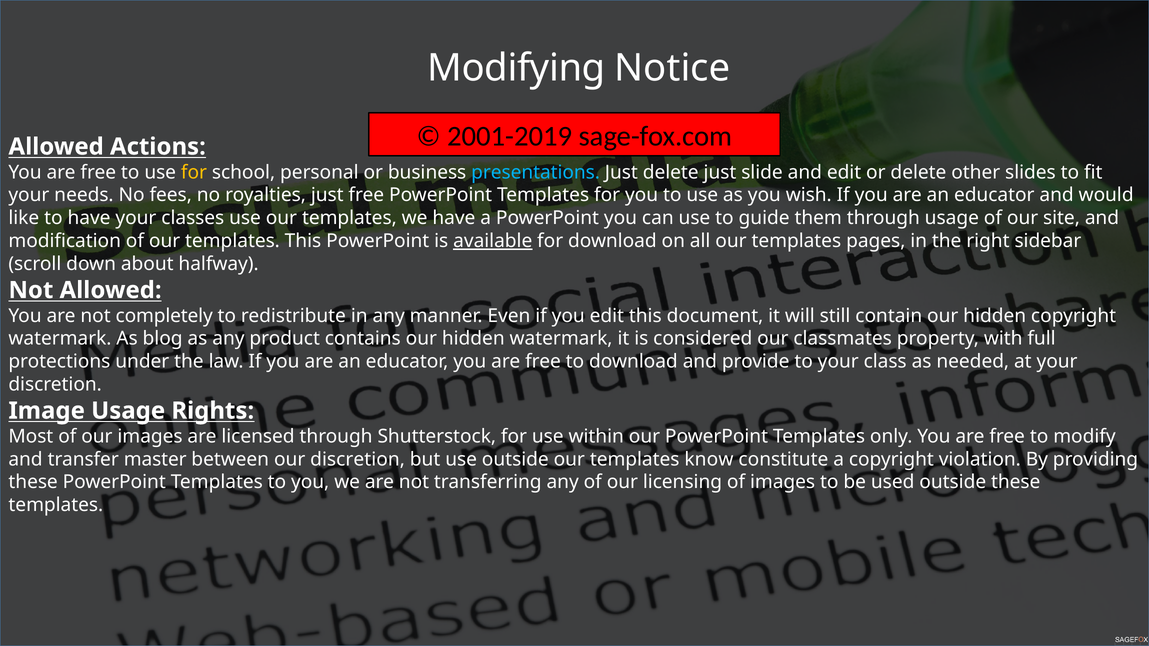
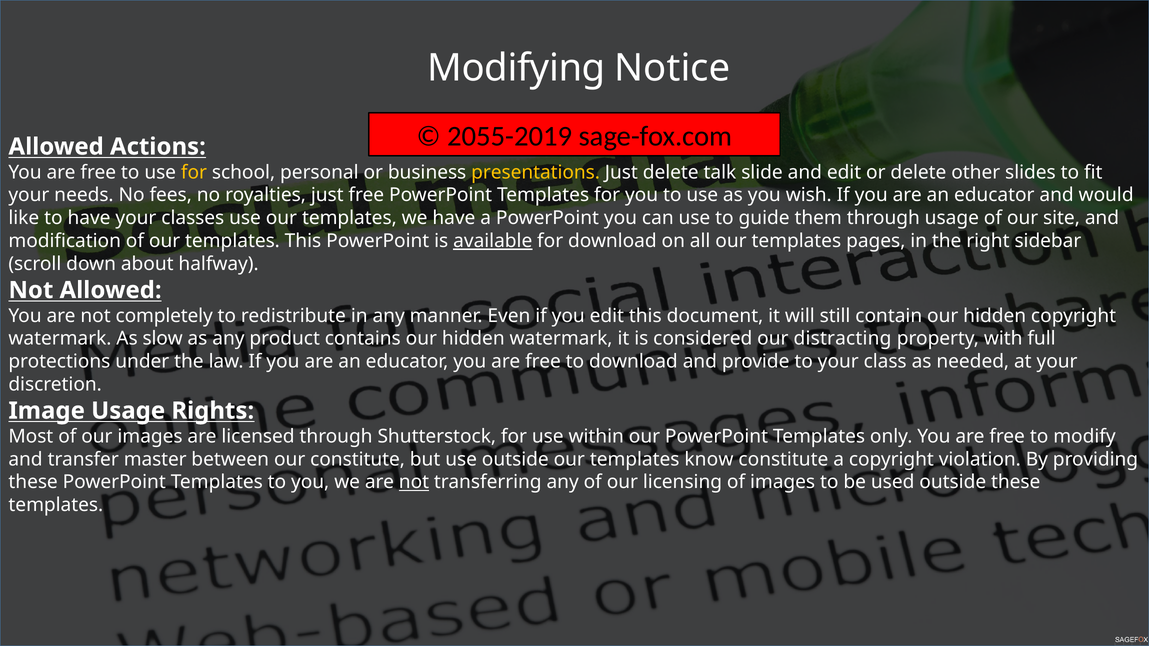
2001-2019: 2001-2019 -> 2055-2019 (510, 136)
presentations colour: light blue -> yellow (536, 172)
delete just: just -> talk (720, 172)
blog: blog -> slow (163, 339)
classmates: classmates -> distracting (843, 339)
our discretion: discretion -> constitute (358, 459)
not underline: none -> present (414, 482)
